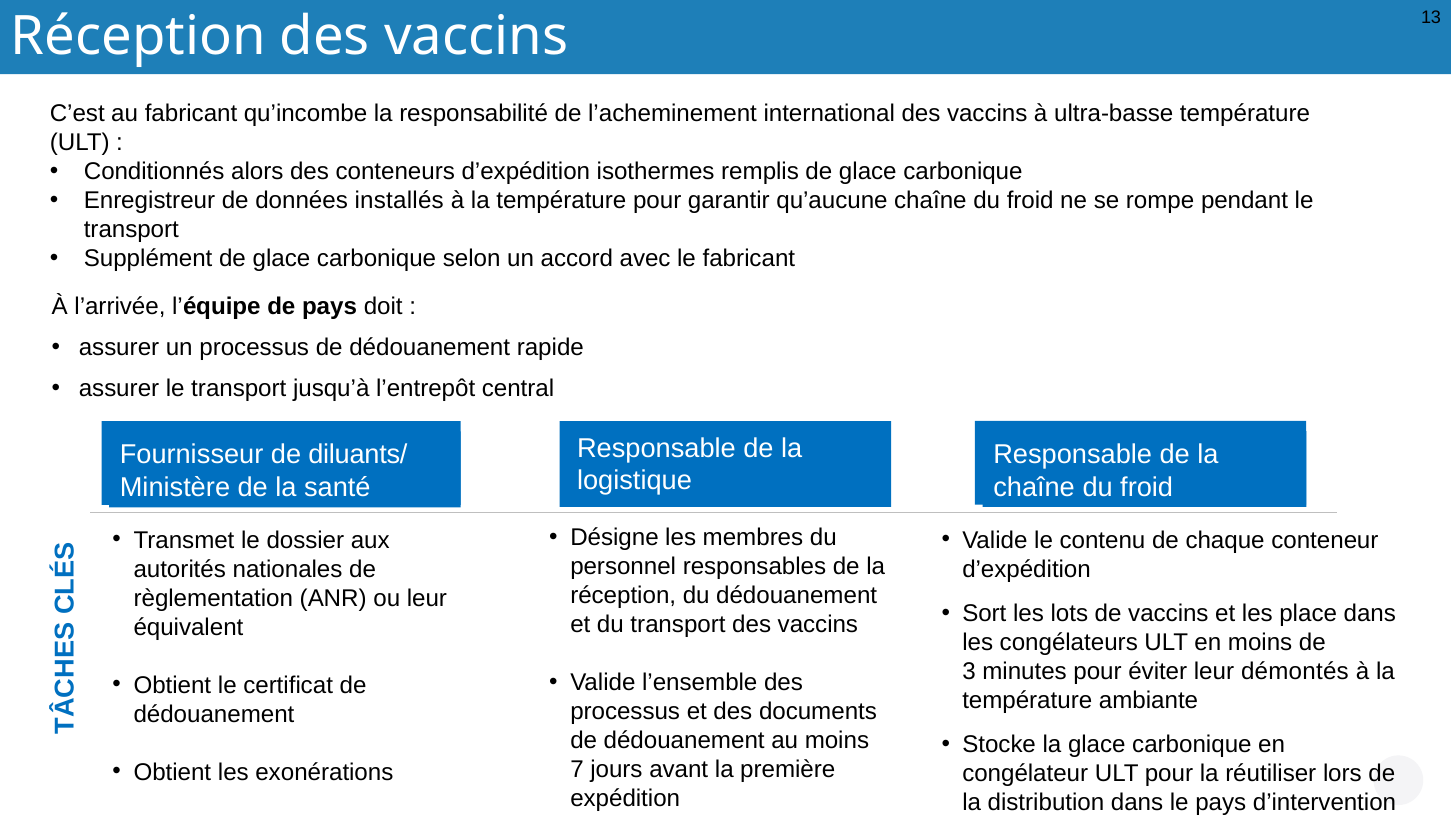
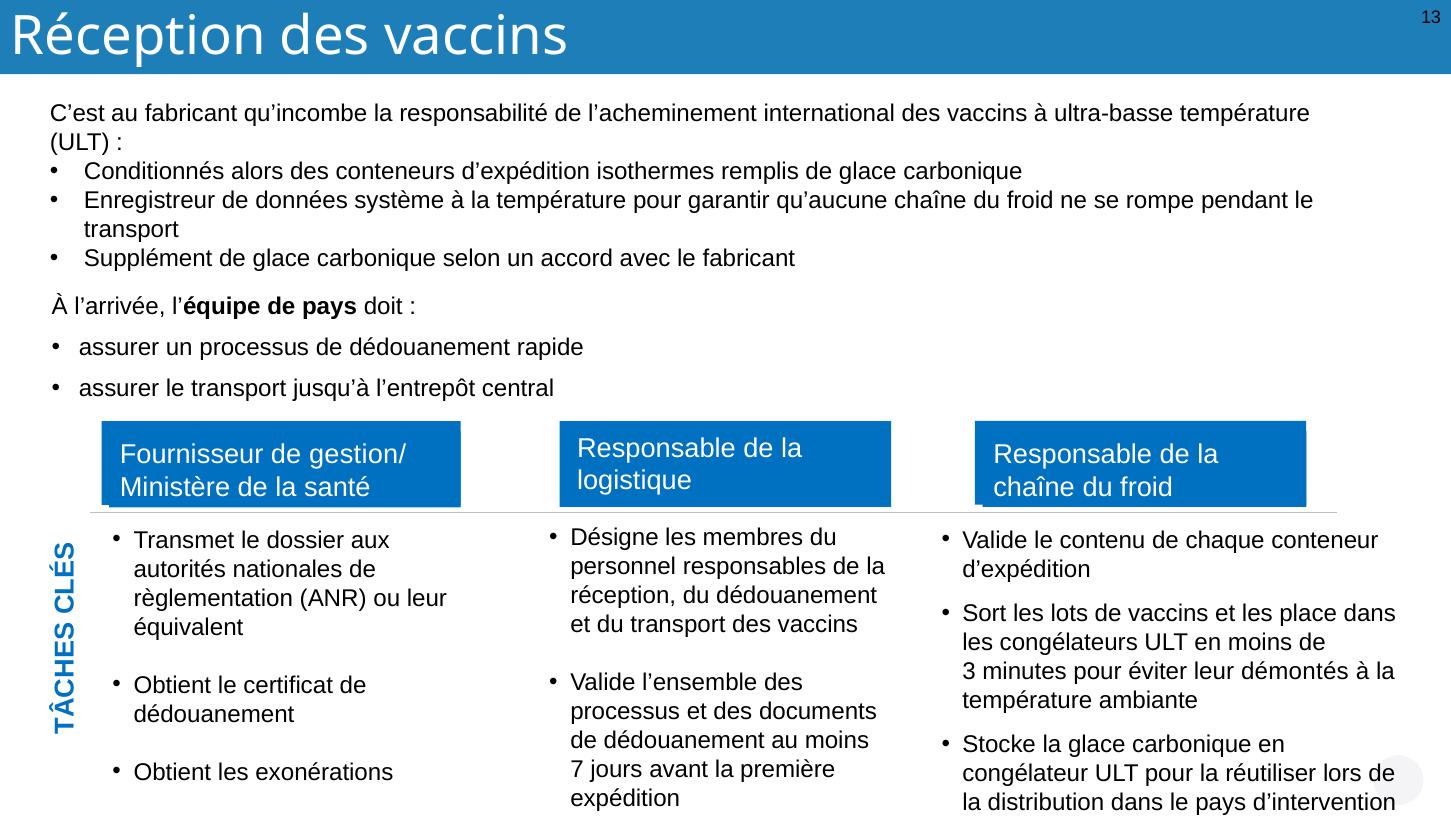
installés: installés -> système (399, 201)
diluants/: diluants/ -> gestion/ (358, 455)
